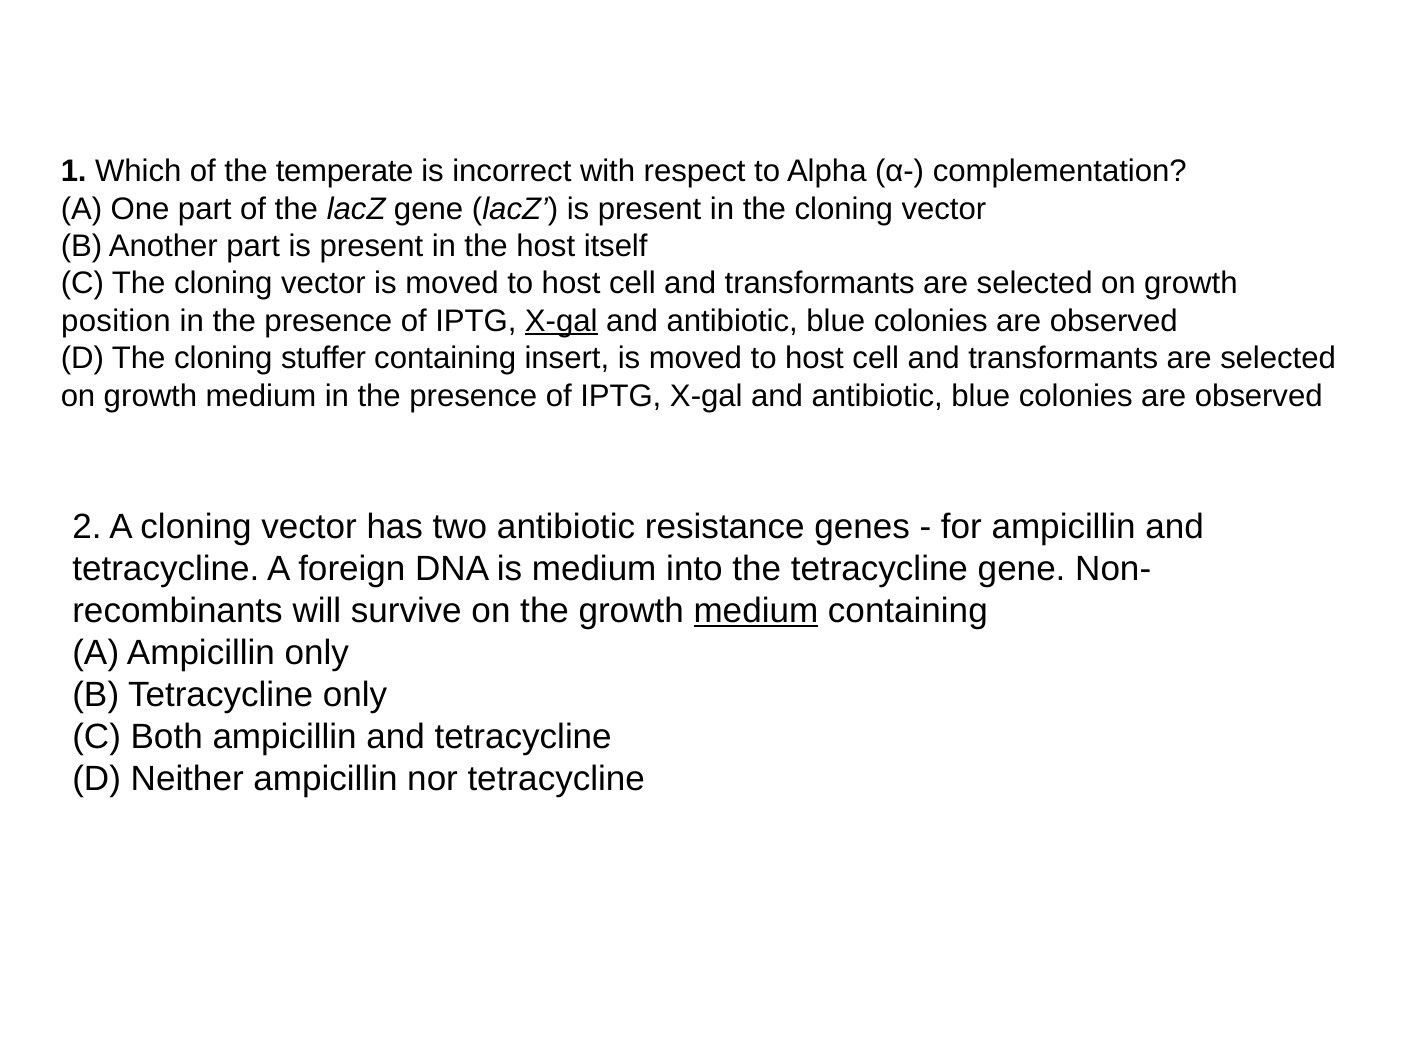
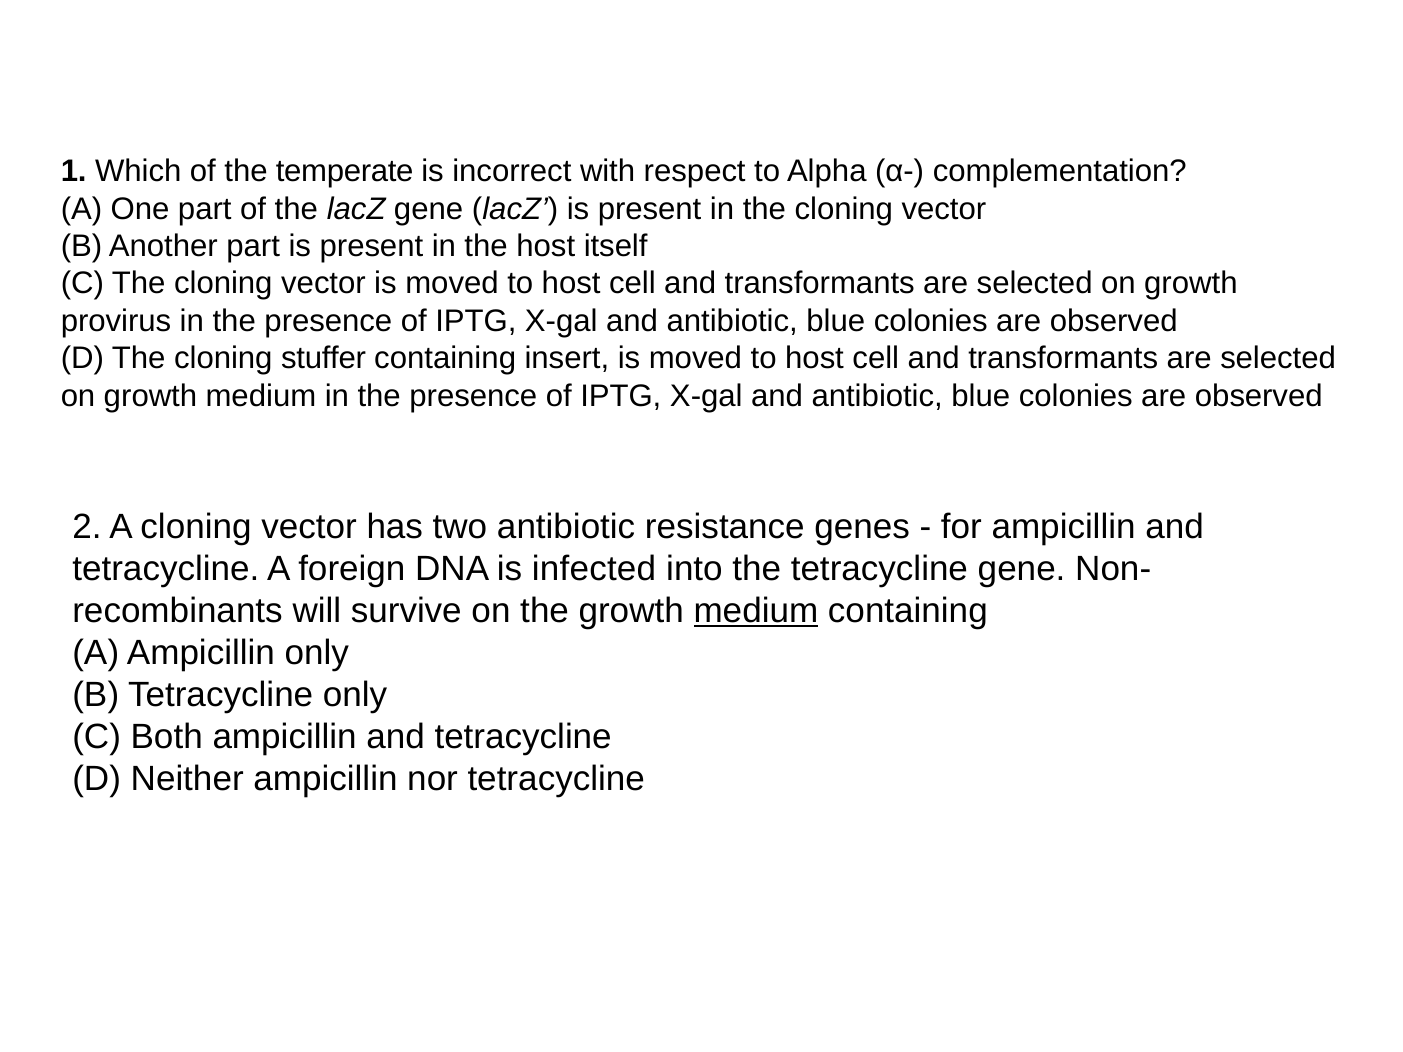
position: position -> provirus (116, 321)
X-gal underline: present -> none (561, 321)
is medium: medium -> infected (594, 569)
